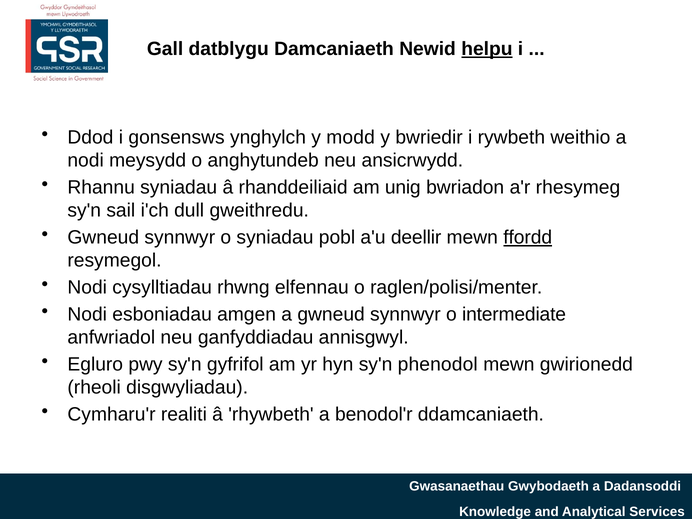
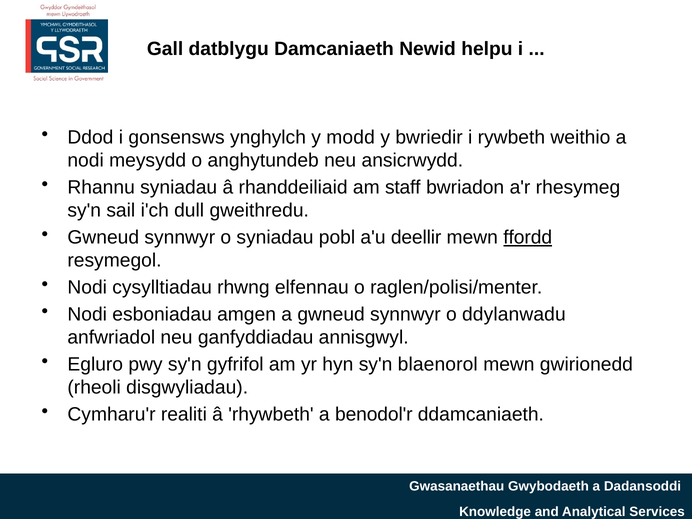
helpu underline: present -> none (487, 49)
unig: unig -> staff (403, 187)
intermediate: intermediate -> ddylanwadu (514, 314)
phenodol: phenodol -> blaenorol (438, 364)
